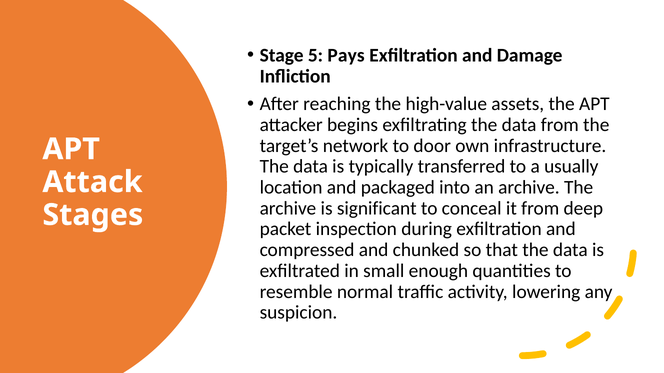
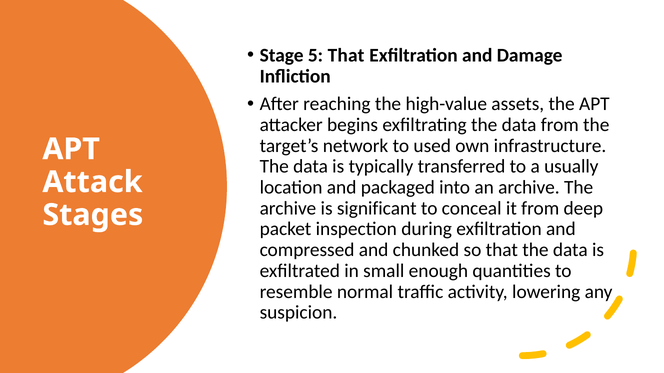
5 Pays: Pays -> That (346, 55)
door: door -> used (432, 146)
